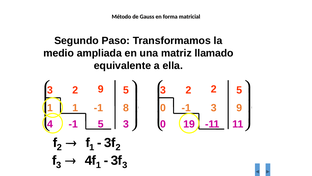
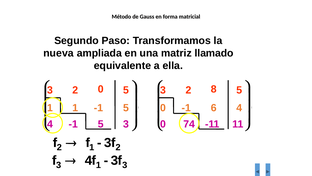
medio: medio -> nueva (59, 53)
2 9: 9 -> 0 (101, 89)
2 2: 2 -> 8 (214, 89)
8: 8 -> 5 (126, 108)
3: 3 -> 6 (214, 108)
9: 9 -> 4 (239, 108)
19: 19 -> 74 (189, 124)
